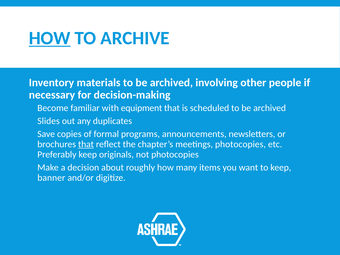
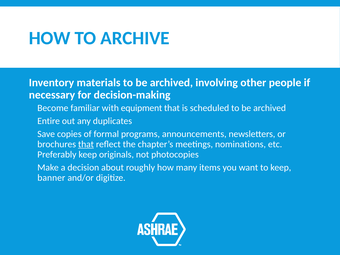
HOW underline: present -> none (50, 38)
Slides: Slides -> Entire (49, 121)
meetings photocopies: photocopies -> nominations (240, 144)
